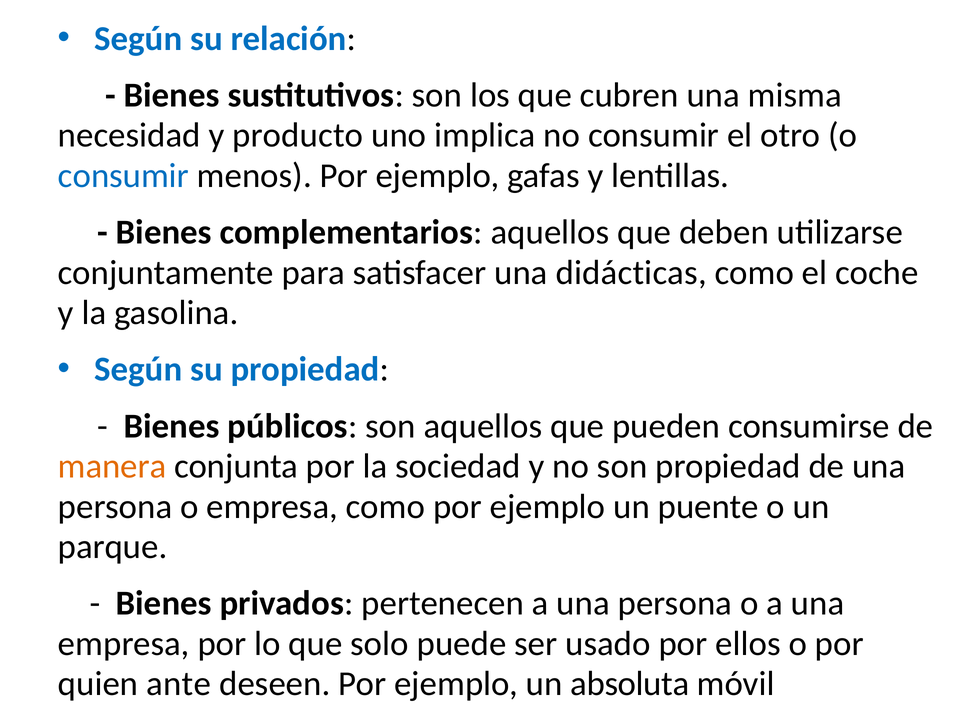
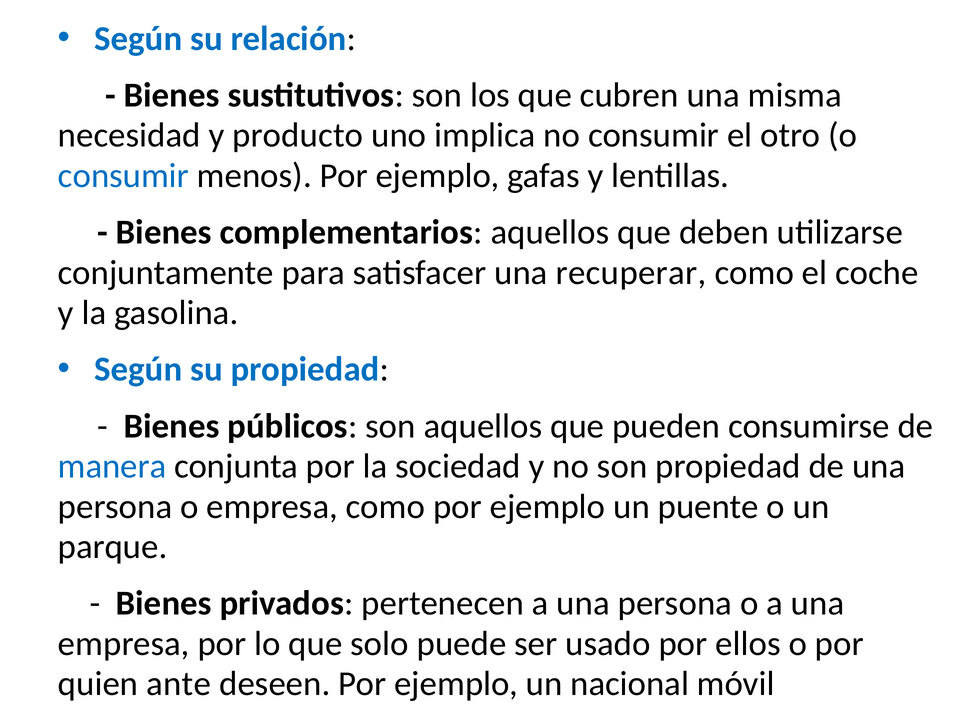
didácticas: didácticas -> recuperar (631, 273)
manera colour: orange -> blue (112, 467)
absoluta: absoluta -> nacional (630, 684)
